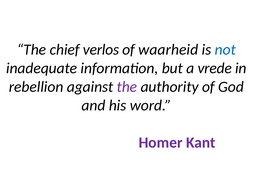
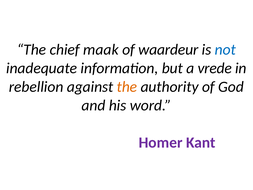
verlos: verlos -> maak (101, 50)
waarheid: waarheid -> waardeur (168, 50)
the colour: purple -> orange (127, 87)
